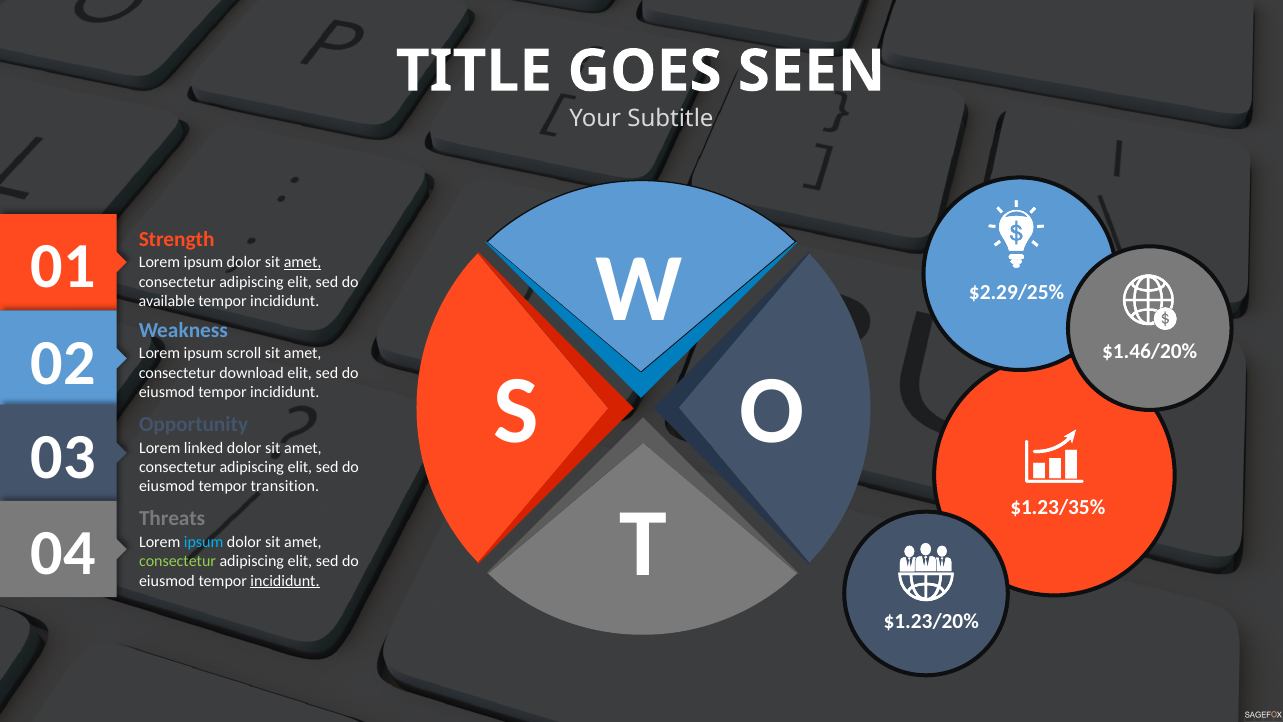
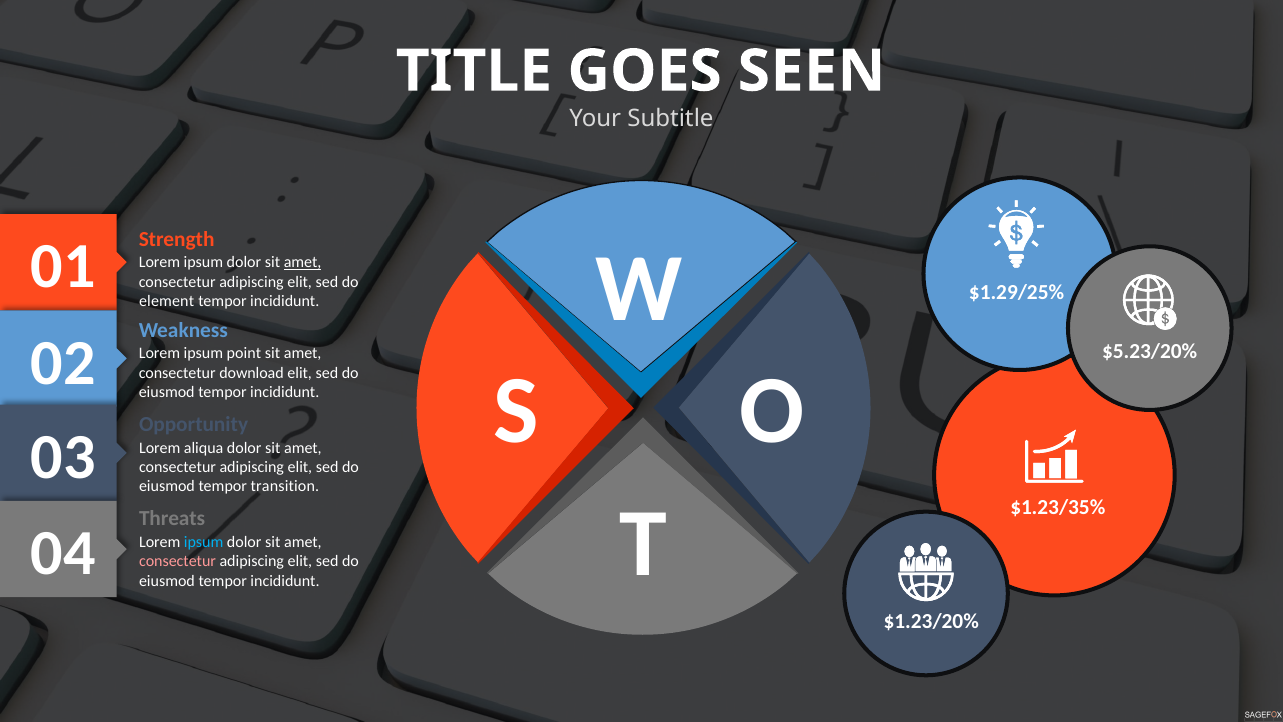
$2.29/25%: $2.29/25% -> $1.29/25% (1017, 292)
available: available -> element (167, 301)
$1.46/20%: $1.46/20% -> $5.23/20% (1150, 351)
scroll: scroll -> point (244, 353)
linked: linked -> aliqua (204, 448)
consectetur colour: light green -> pink (178, 561)
incididunt underline: present -> none (285, 581)
